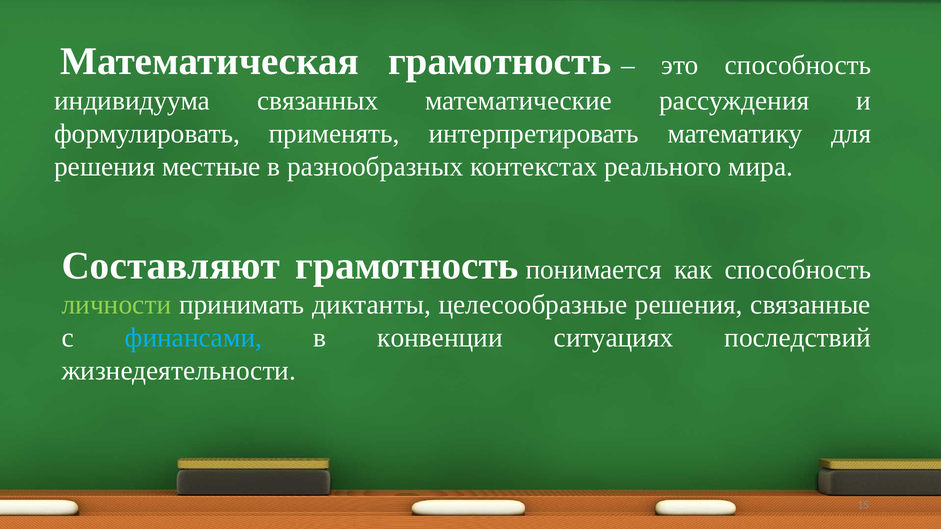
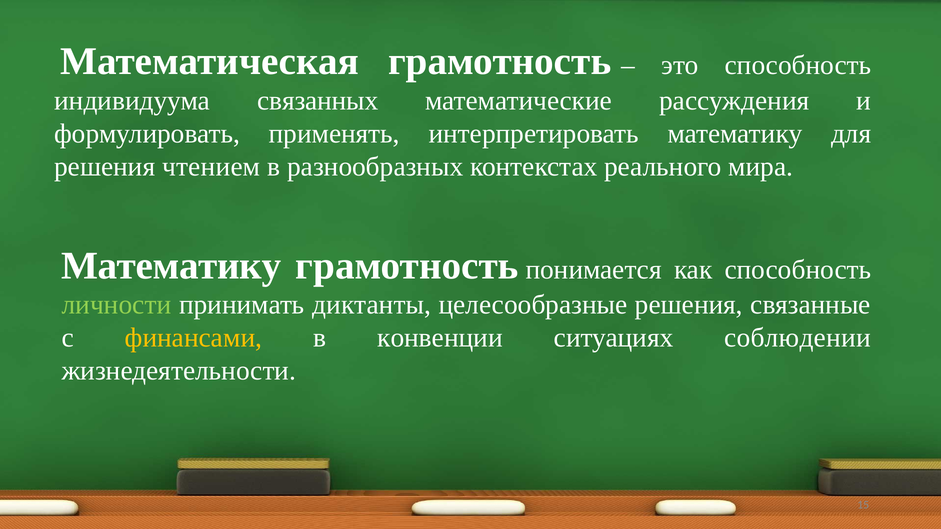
местные: местные -> чтением (211, 167)
Составляют: Составляют -> Математику (171, 266)
финансами colour: light blue -> yellow (193, 338)
последствий: последствий -> соблюдении (798, 338)
